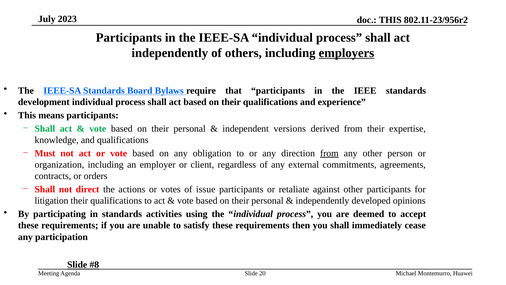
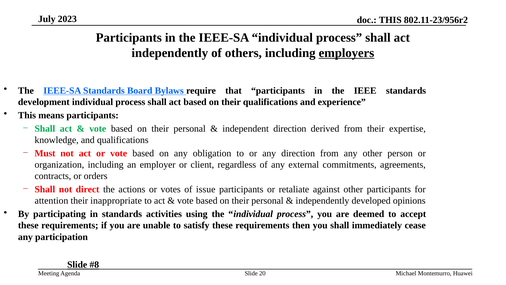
independent versions: versions -> direction (290, 128)
from underline: present -> none (329, 153)
litigation: litigation -> attention (51, 201)
qualifications: qualifications -> inappropriate (116, 201)
